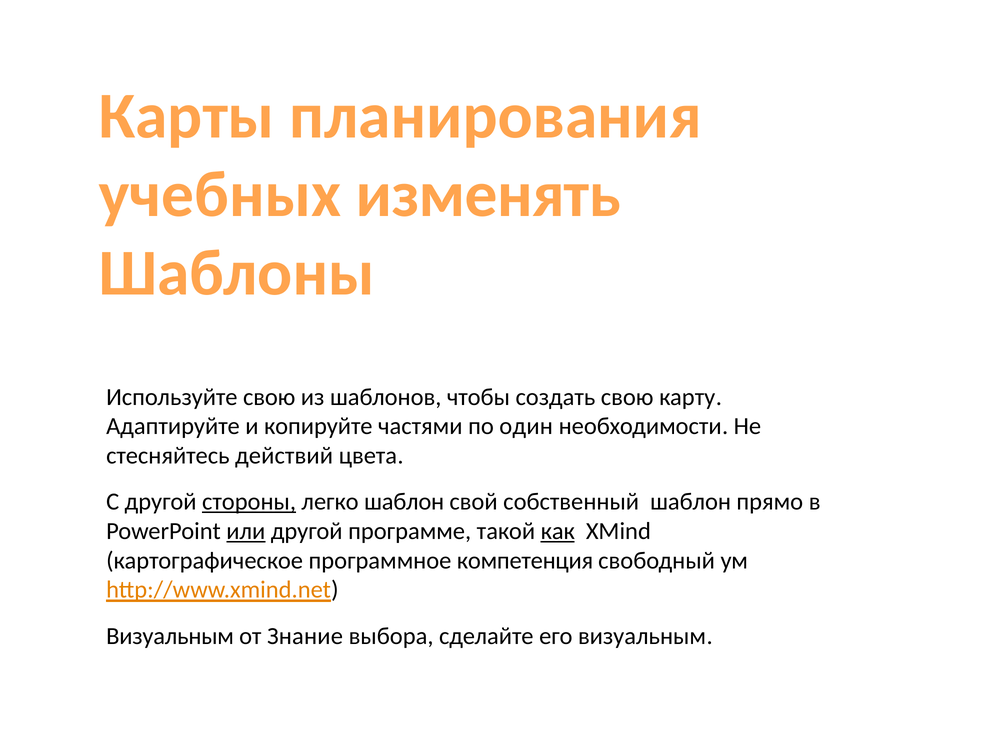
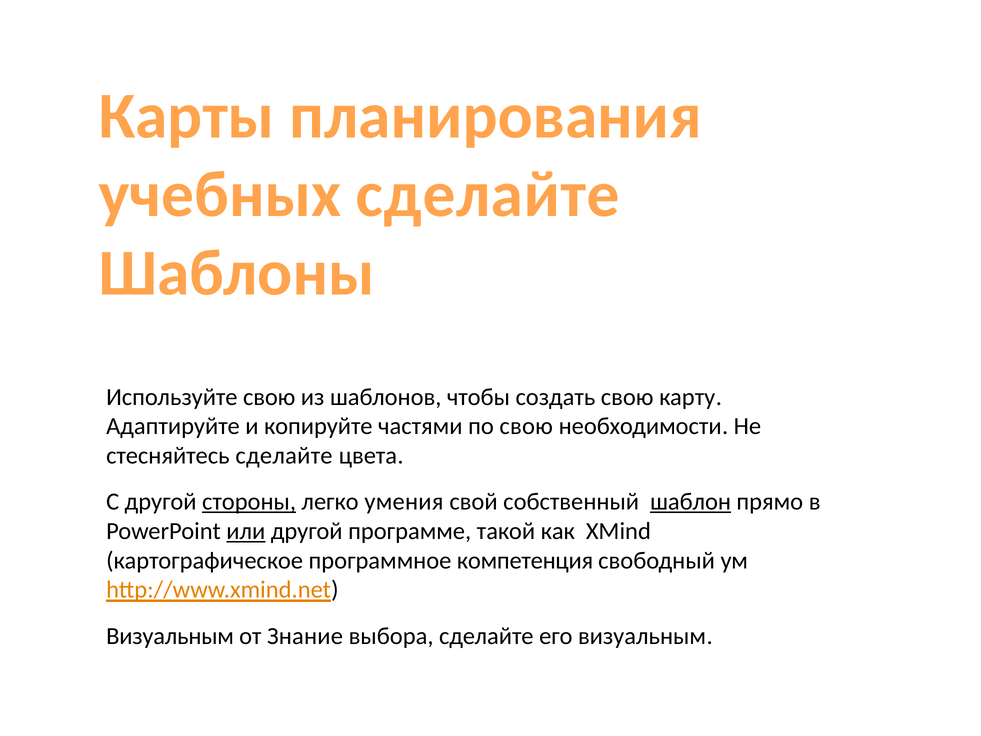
учебных изменять: изменять -> сделайте (488, 195)
по один: один -> свою (526, 426)
стесняйтесь действий: действий -> сделайте (284, 456)
легко шаблон: шаблон -> умения (404, 501)
шаблон underline: none -> present (691, 501)
как underline: present -> none (558, 531)
